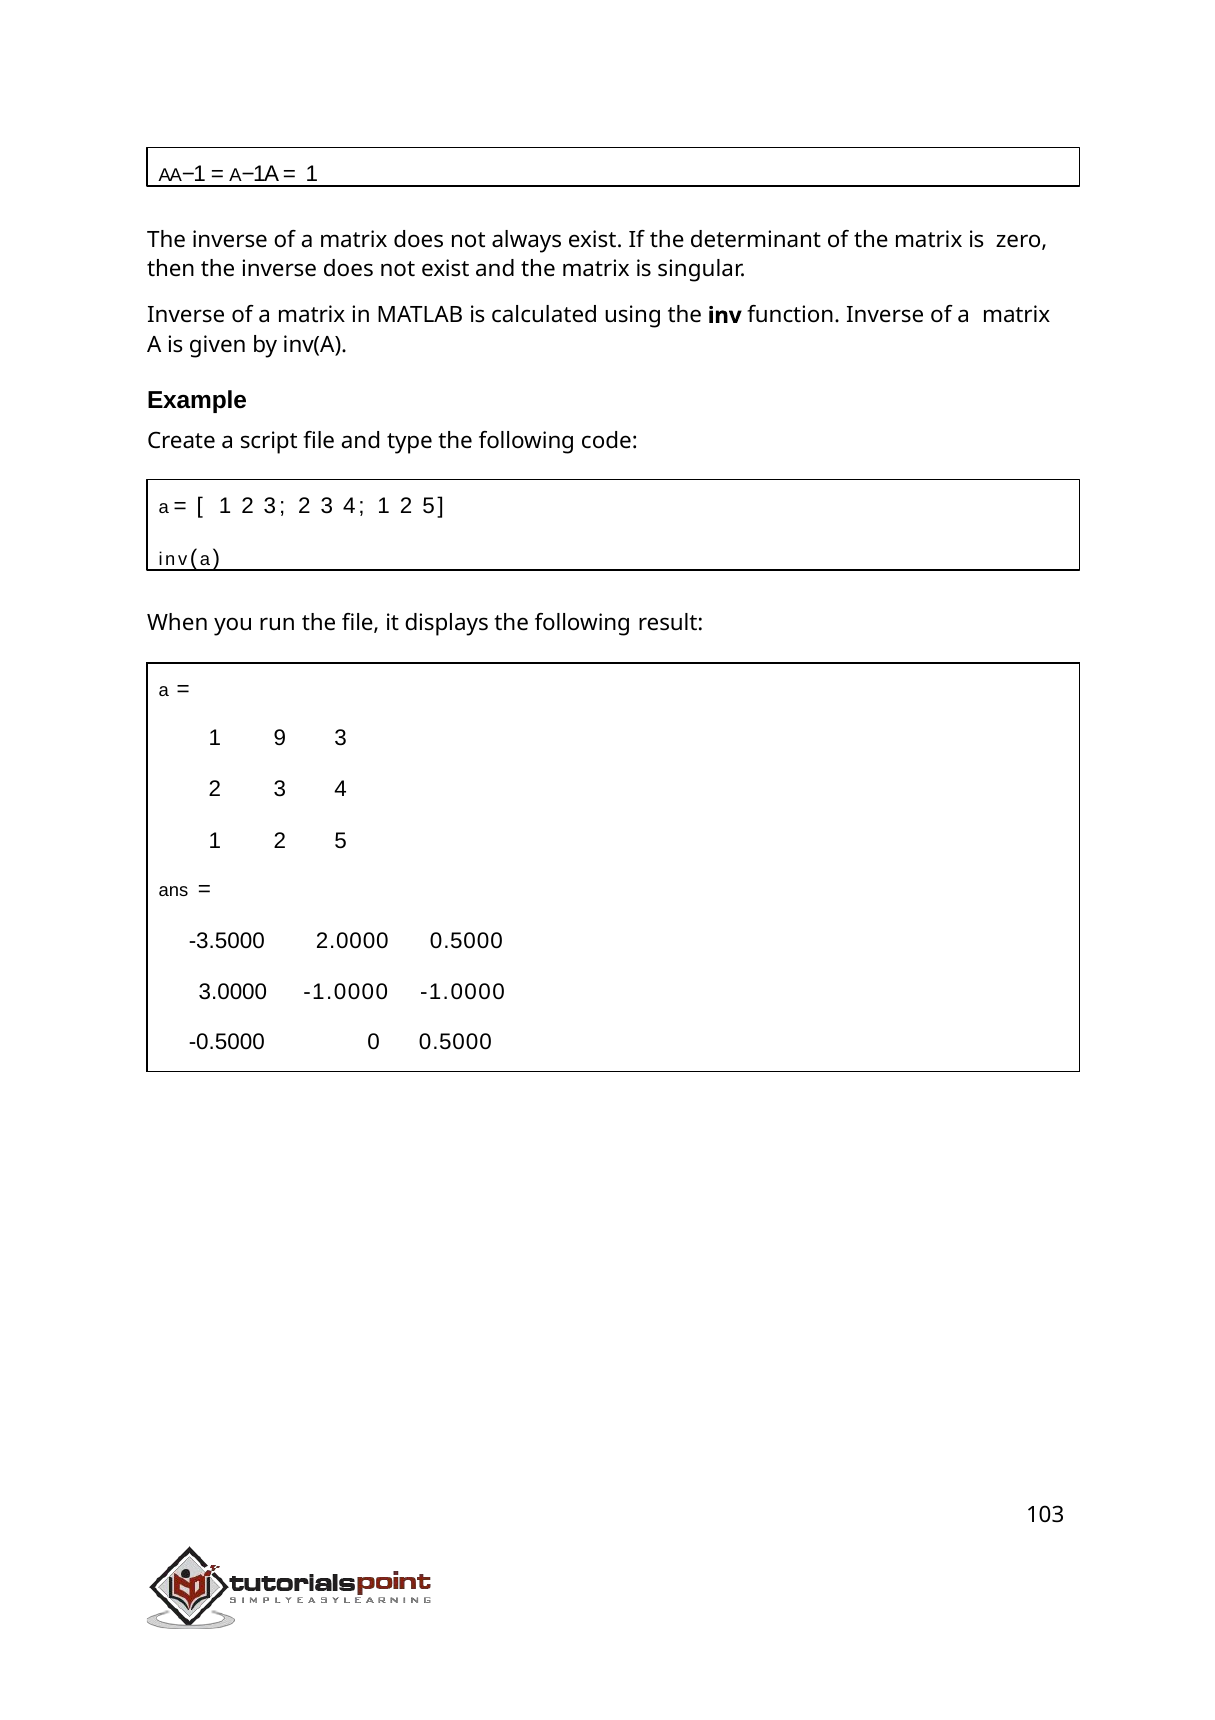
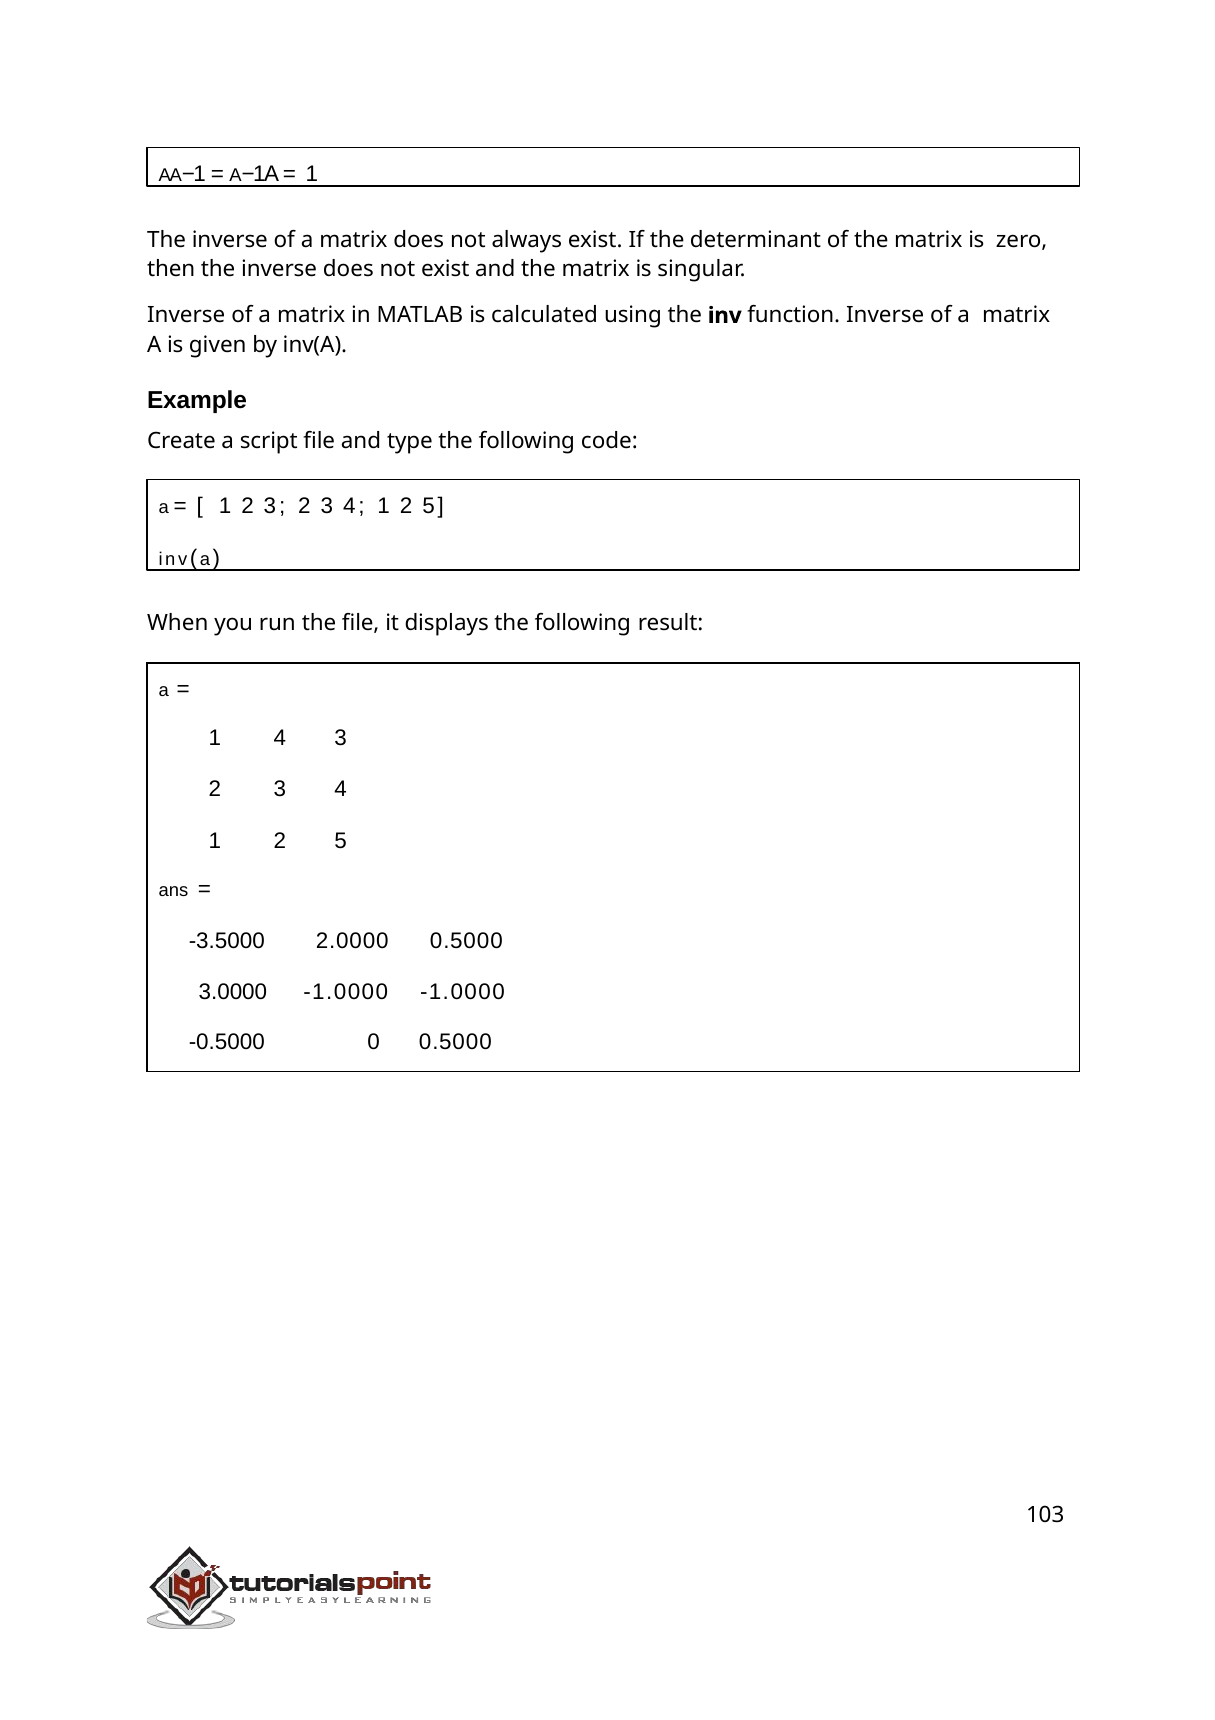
1 9: 9 -> 4 (280, 738)
